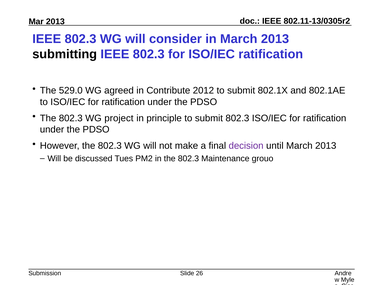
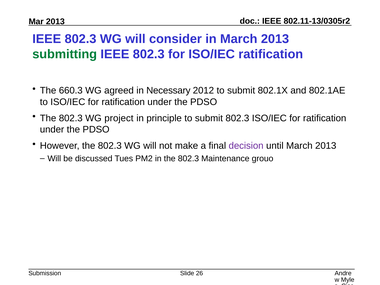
submitting colour: black -> green (65, 54)
529.0: 529.0 -> 660.3 (71, 91)
Contribute: Contribute -> Necessary (168, 91)
